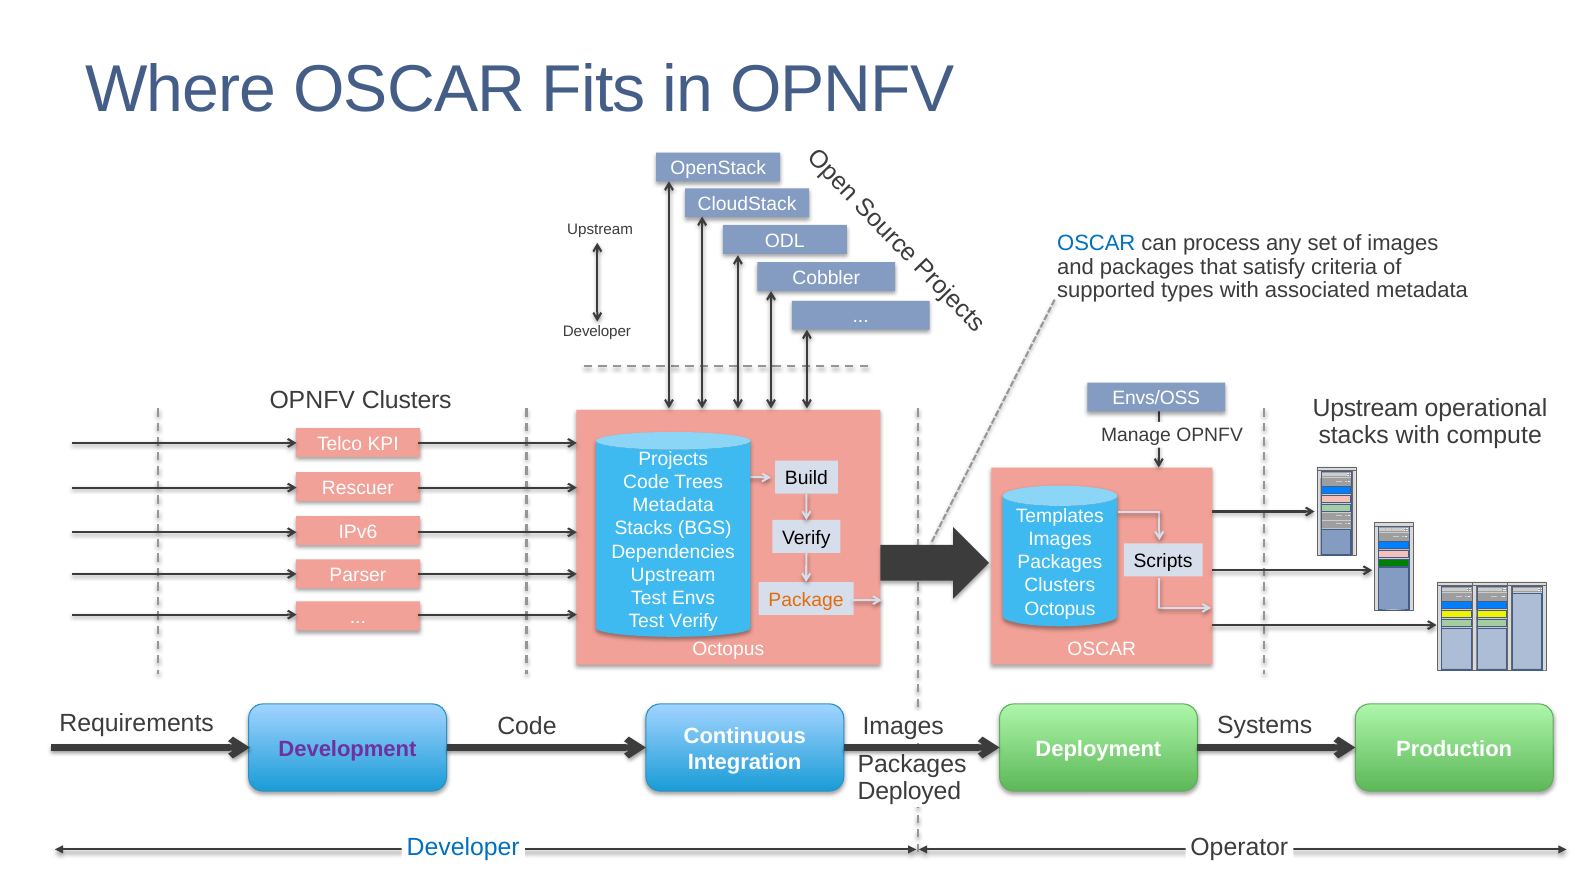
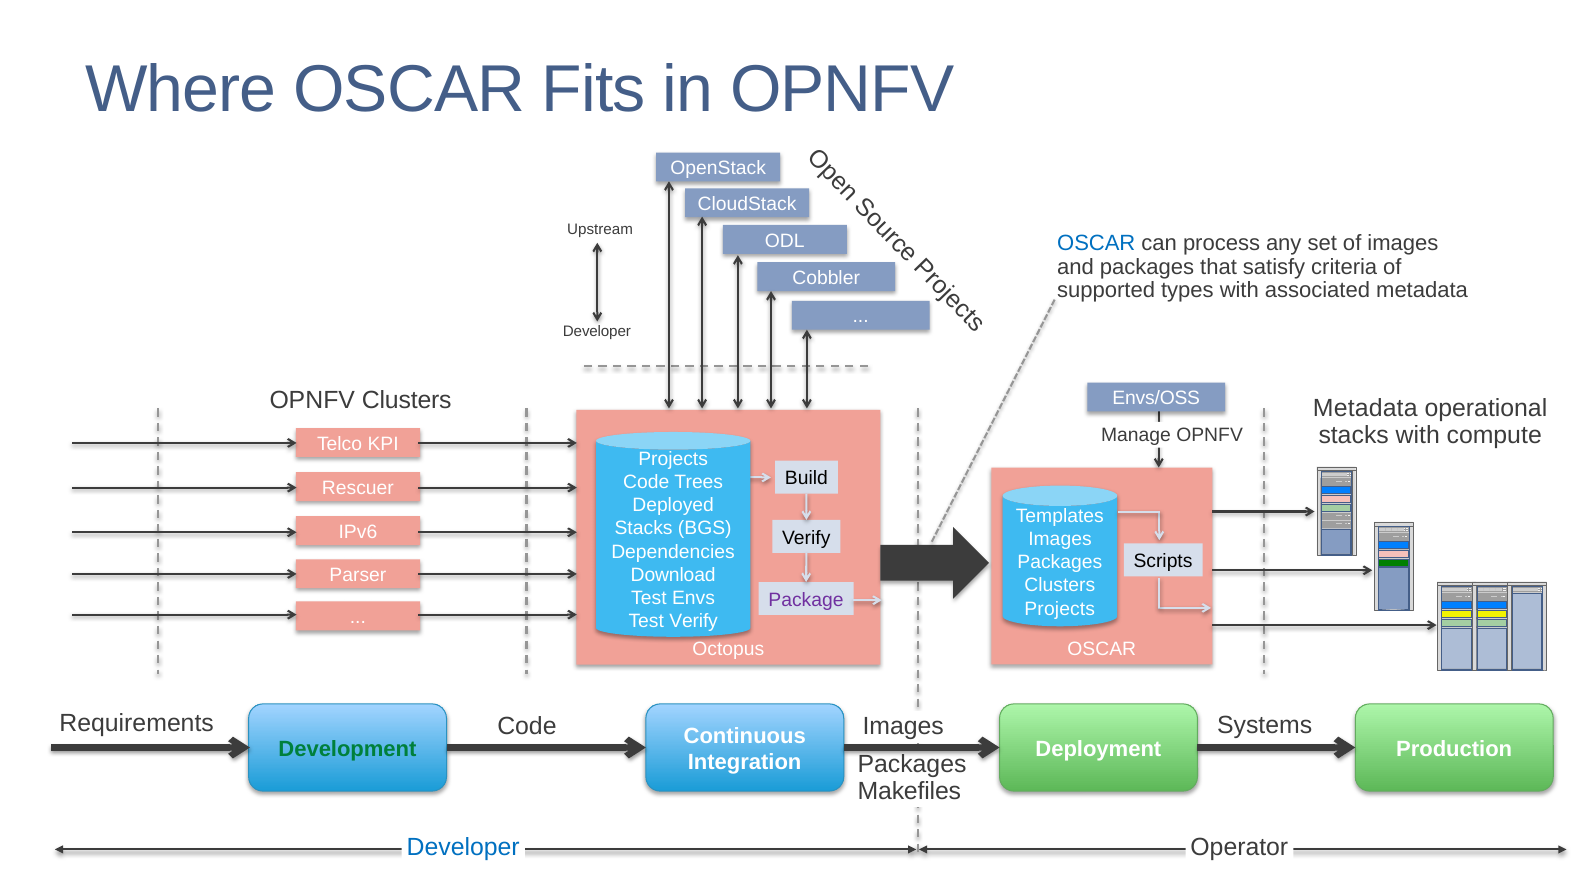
Upstream: Upstream -> Metadata (1365, 408)
Metadata: Metadata -> Deployed (673, 505)
Upstream: Upstream -> Download (673, 575)
Package colour: orange -> purple (806, 600)
Octopus: Octopus -> Projects (1060, 609)
Development colour: purple -> green (347, 749)
Deployed: Deployed -> Makefiles (909, 791)
